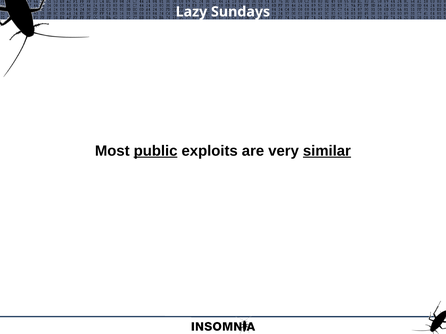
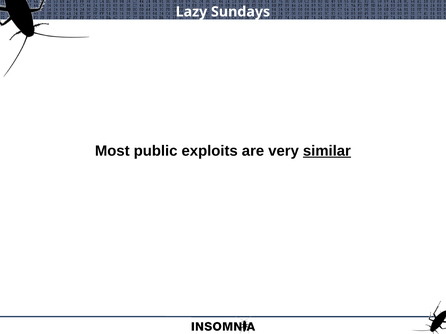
public underline: present -> none (156, 151)
